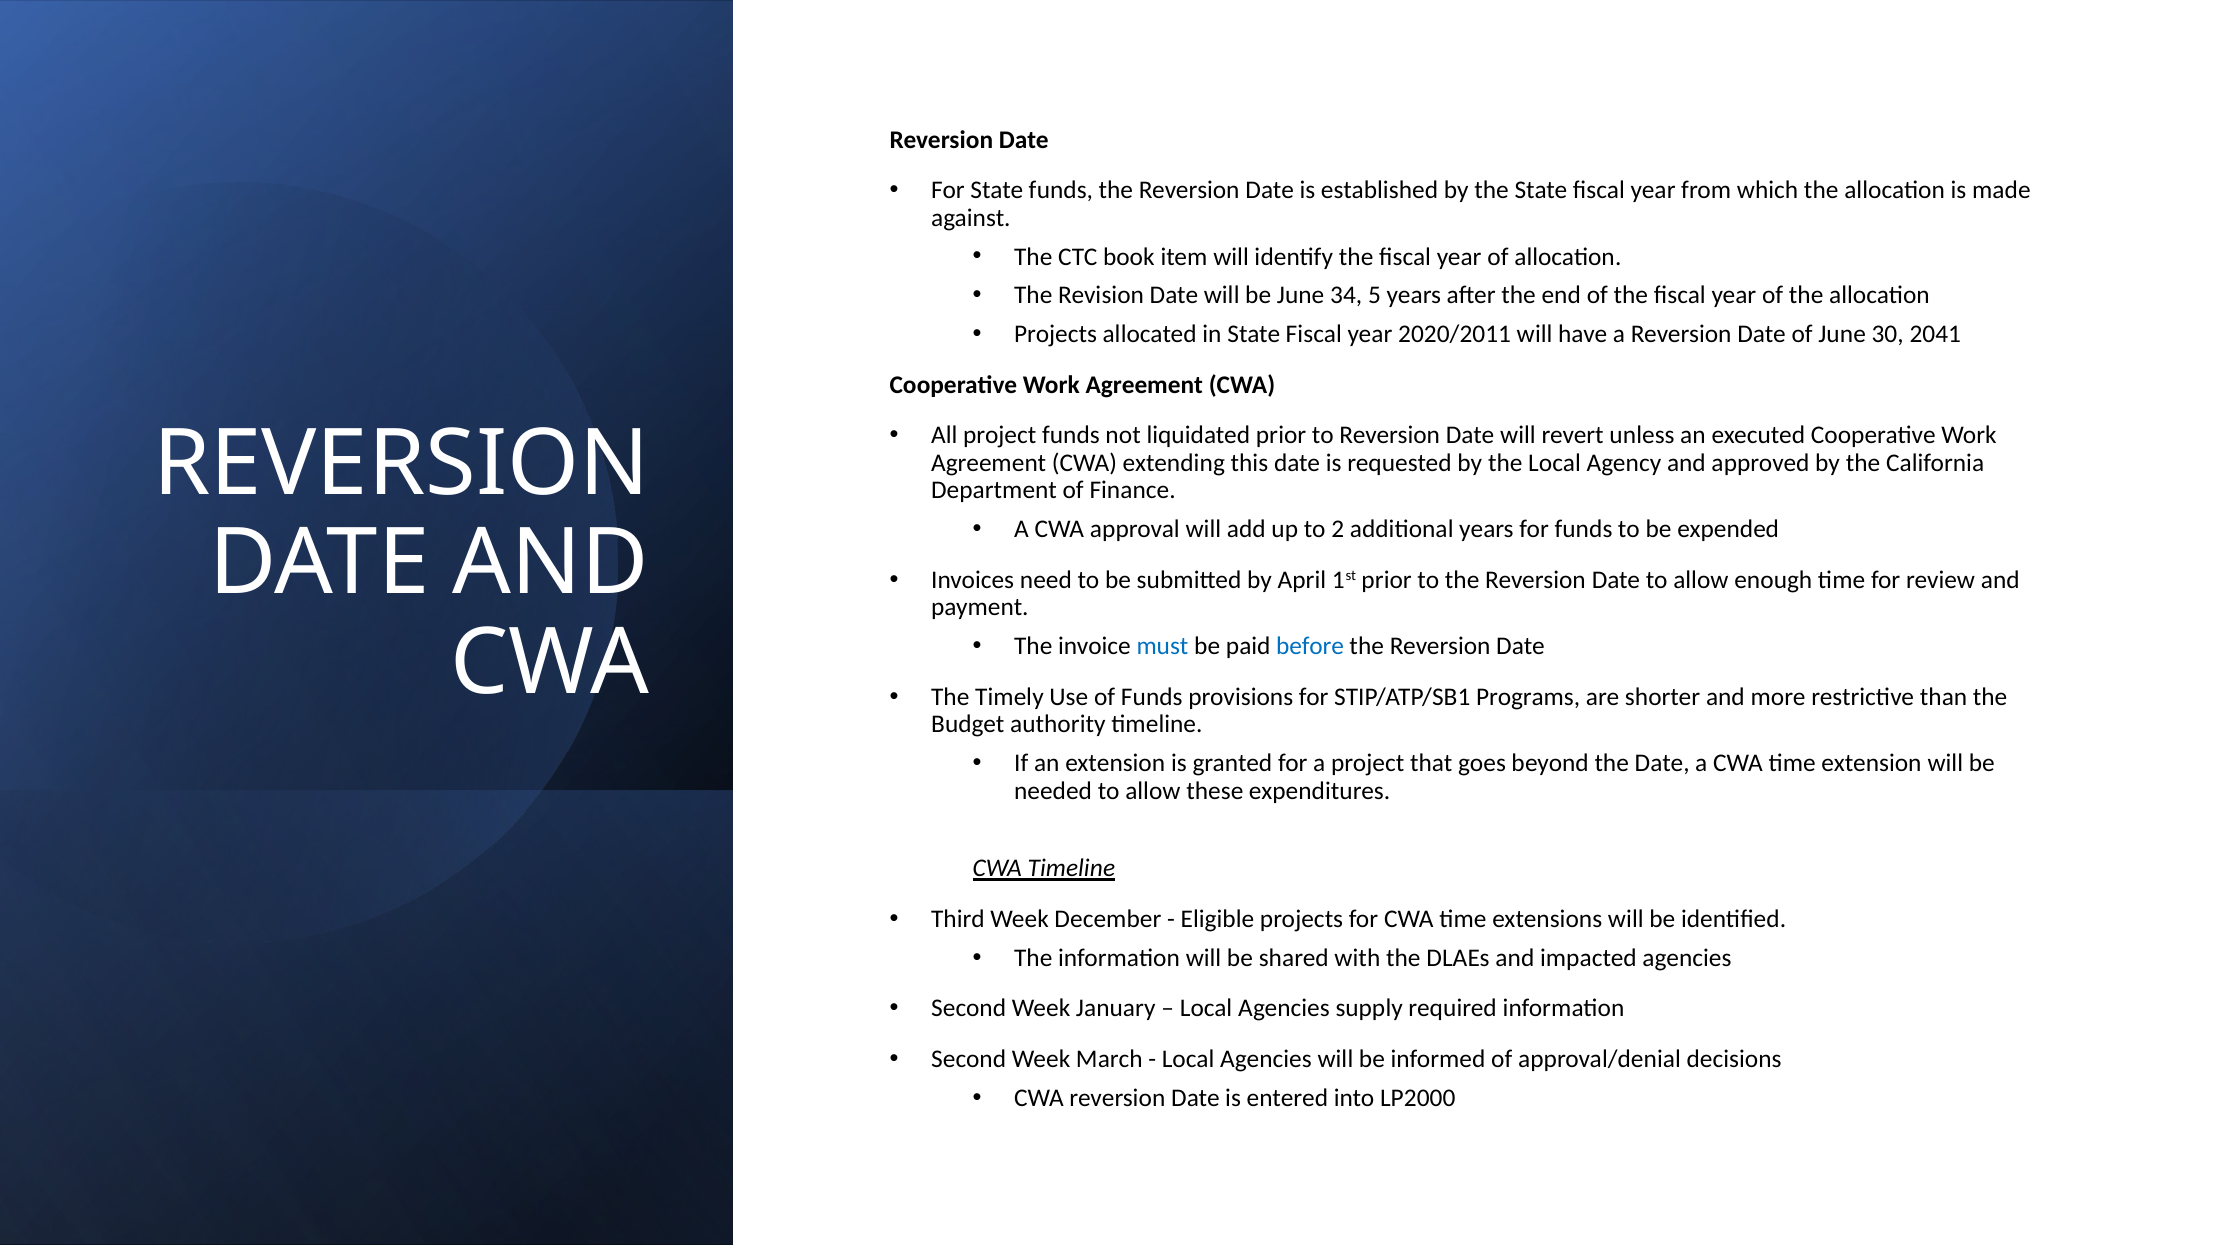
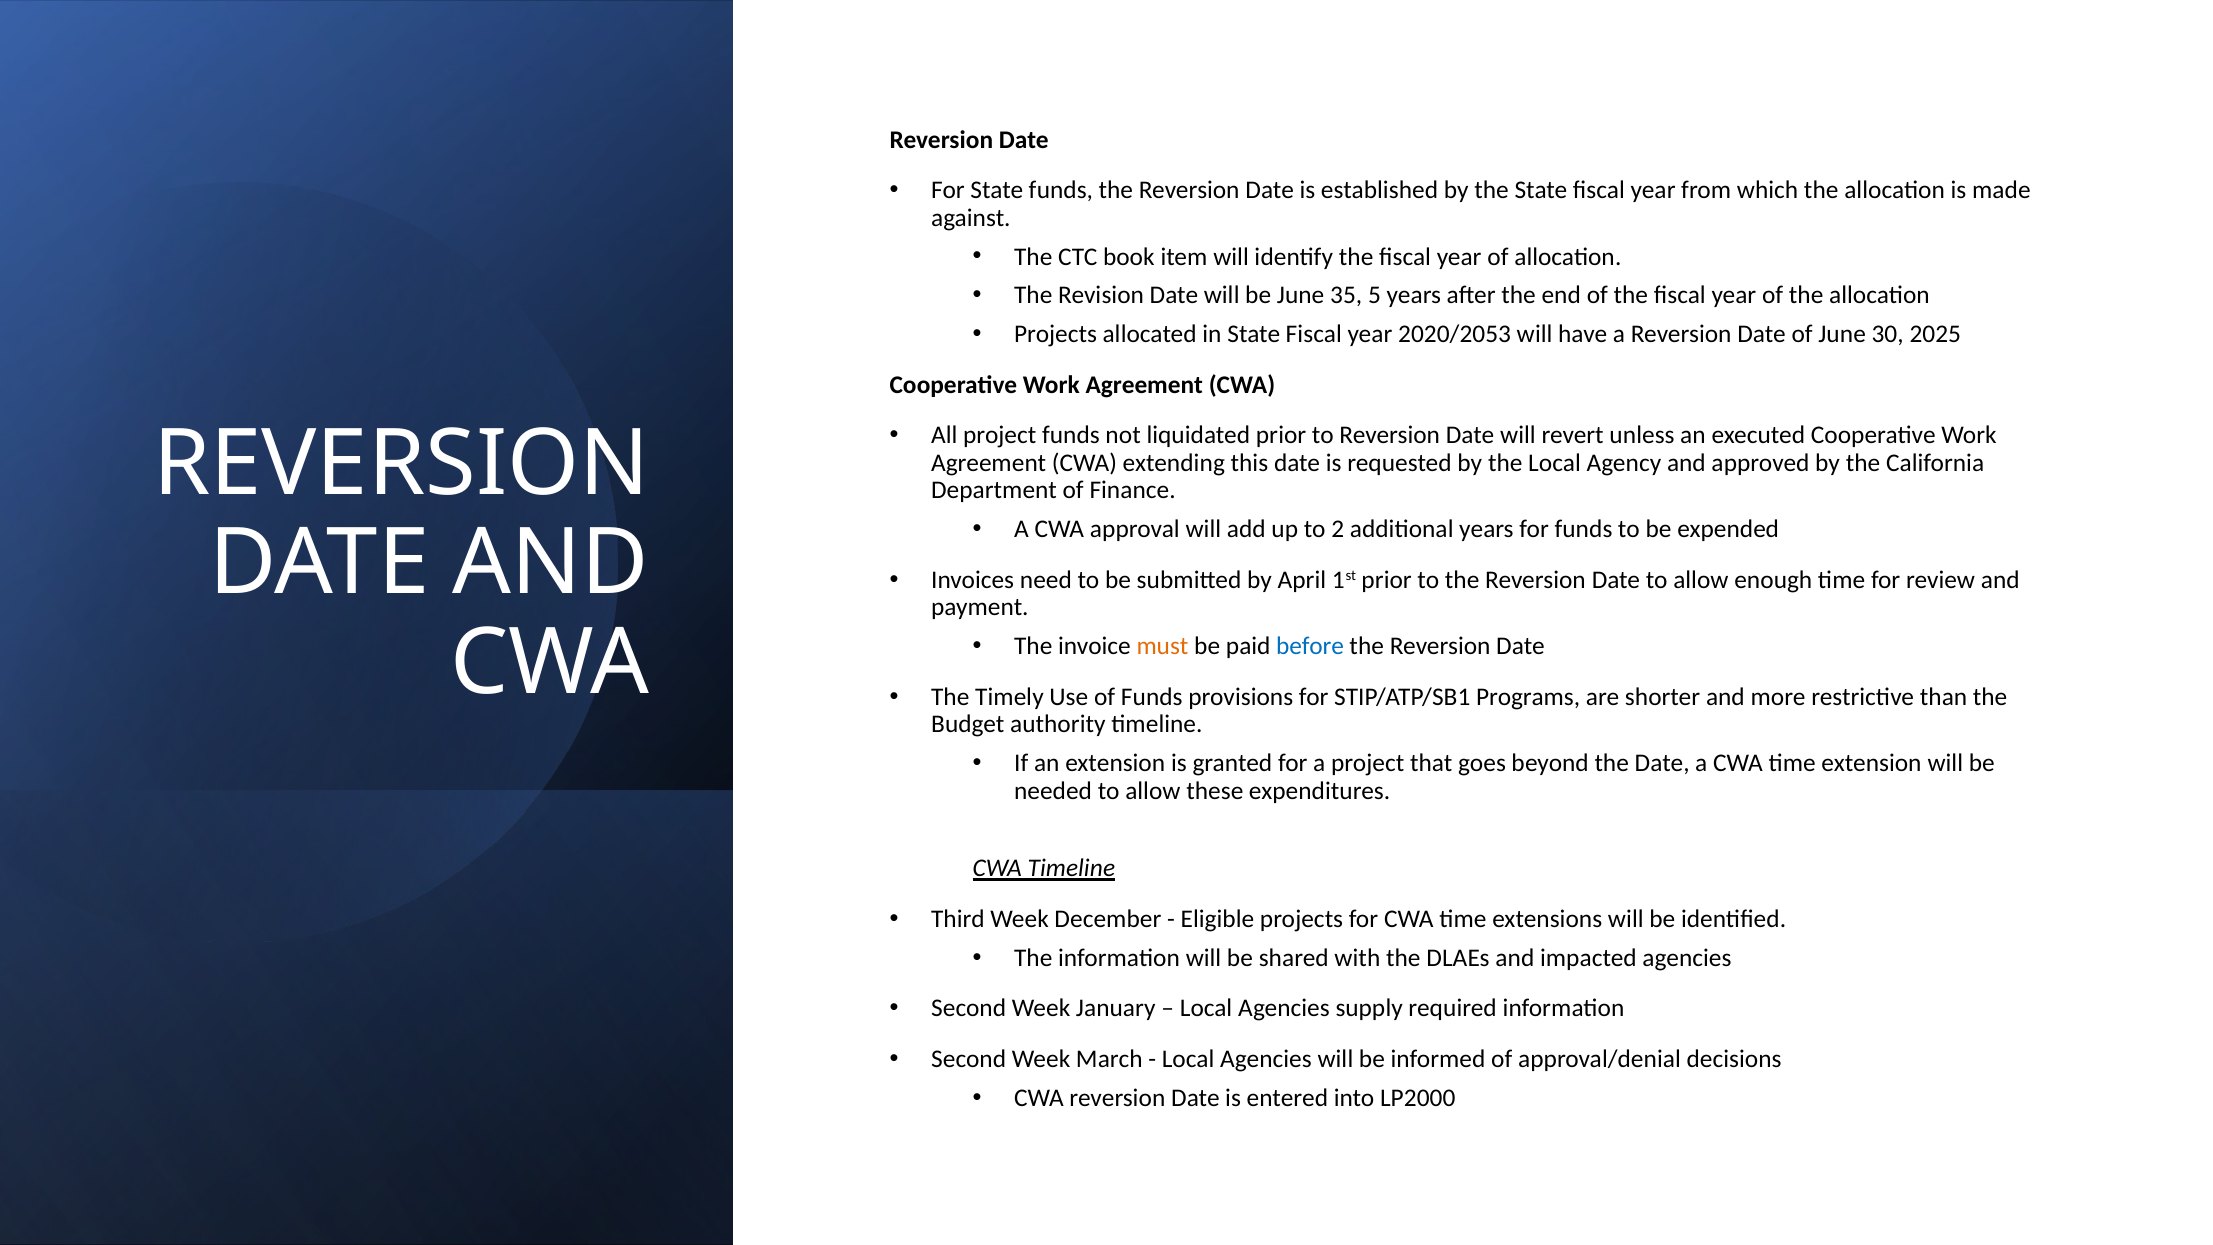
34: 34 -> 35 (1346, 296)
2020/2011: 2020/2011 -> 2020/2053 (1455, 334)
2041: 2041 -> 2025 (1935, 334)
must colour: blue -> orange (1162, 646)
